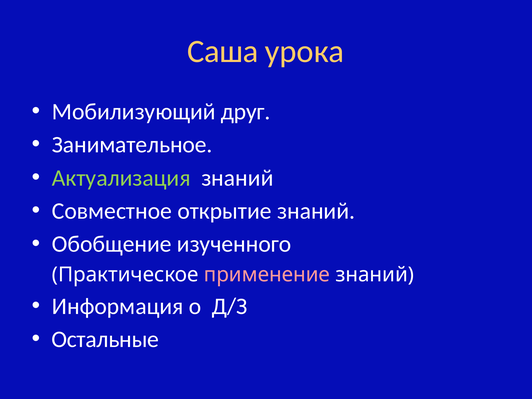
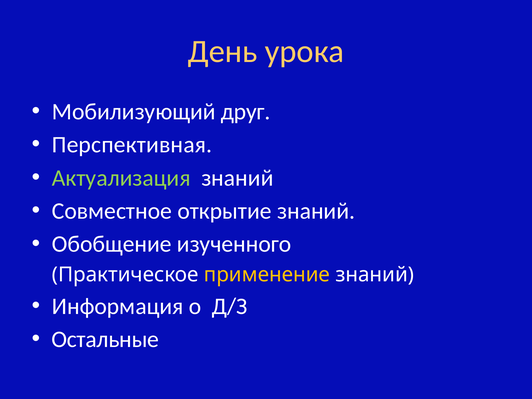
Саша: Саша -> День (223, 51)
Занимательное: Занимательное -> Перспективная (132, 145)
применение colour: pink -> yellow (267, 275)
